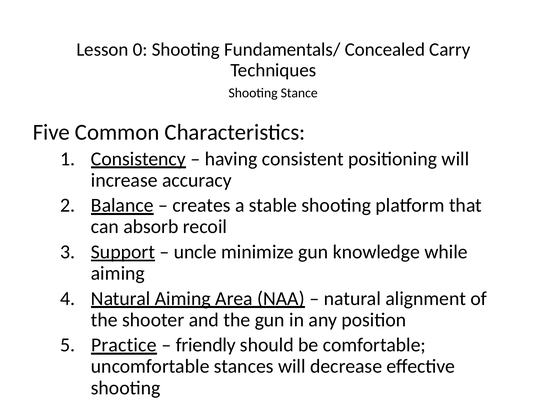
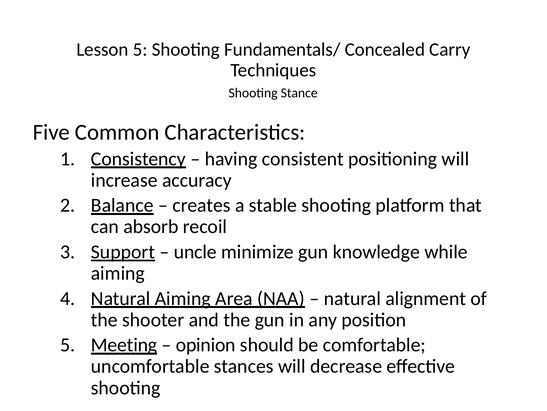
Lesson 0: 0 -> 5 (140, 50)
Practice: Practice -> Meeting (124, 344)
friendly: friendly -> opinion (206, 344)
